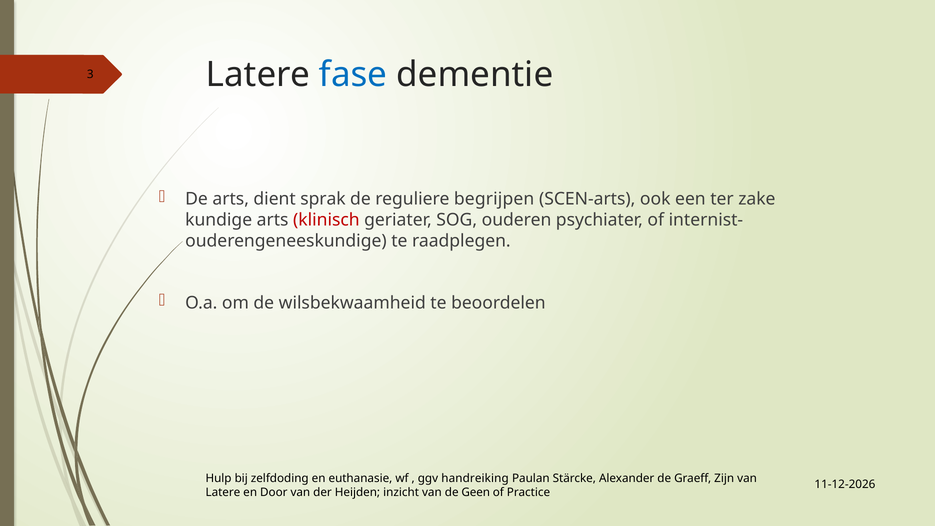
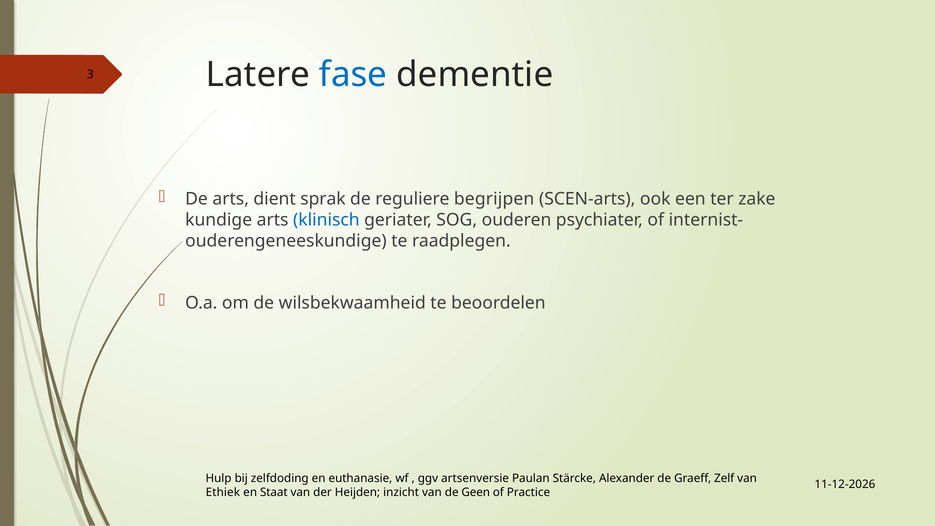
klinisch colour: red -> blue (326, 220)
handreiking: handreiking -> artsenversie (475, 478)
Zijn: Zijn -> Zelf (724, 478)
Latere: Latere -> Ethiek (223, 492)
Door: Door -> Staat (274, 492)
